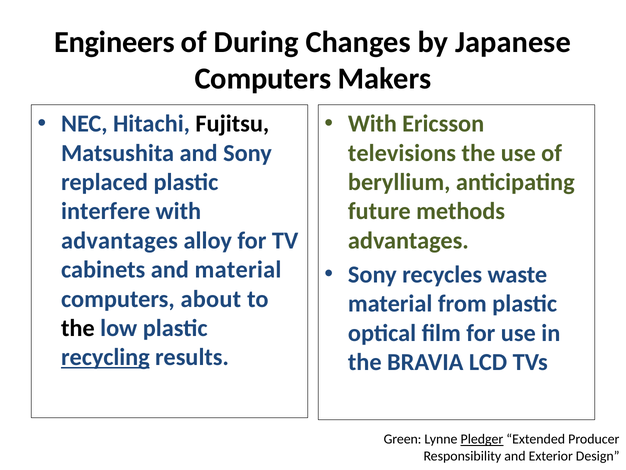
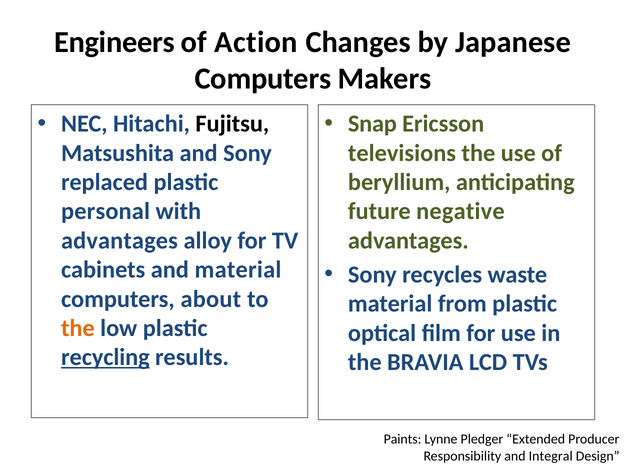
During: During -> Action (256, 42)
With: With -> Snap (372, 124)
interfere: interfere -> personal (106, 211)
methods: methods -> negative (460, 211)
the colour: black -> orange (78, 328)
Green: Green -> Paints (403, 439)
Pledger underline: present -> none (482, 439)
Exterior: Exterior -> Integral (551, 456)
